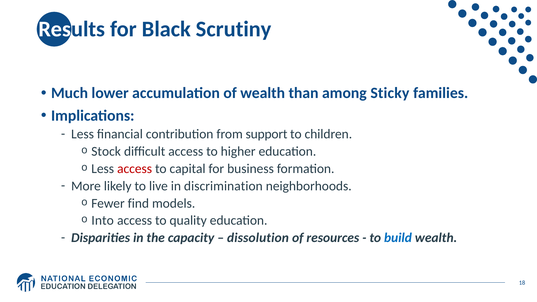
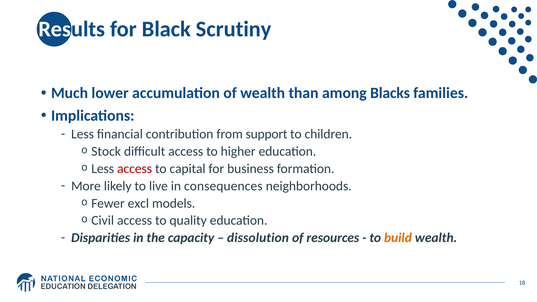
Sticky: Sticky -> Blacks (390, 93)
discrimination: discrimination -> consequences (223, 186)
find: find -> excl (138, 203)
Into: Into -> Civil (103, 221)
build colour: blue -> orange (398, 238)
